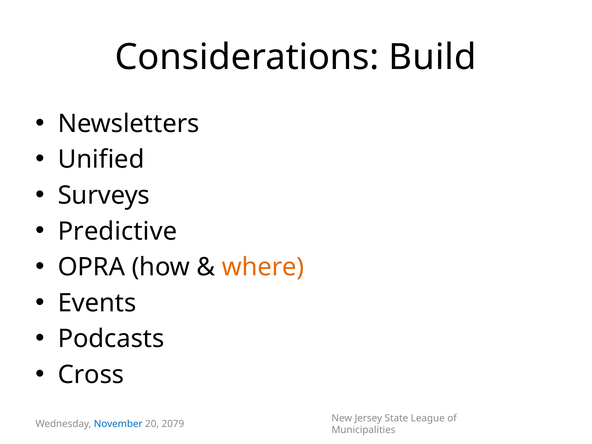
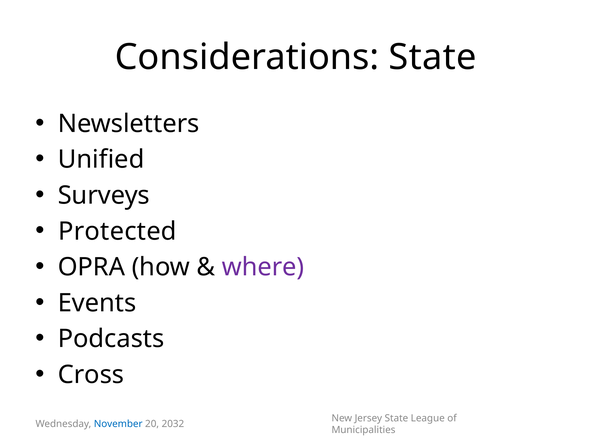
Considerations Build: Build -> State (433, 57)
Predictive: Predictive -> Protected (117, 231)
where colour: orange -> purple (263, 267)
2079: 2079 -> 2032 (173, 424)
